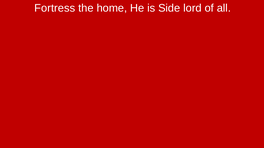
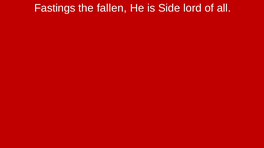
Fortress: Fortress -> Fastings (55, 8)
home: home -> fallen (112, 8)
